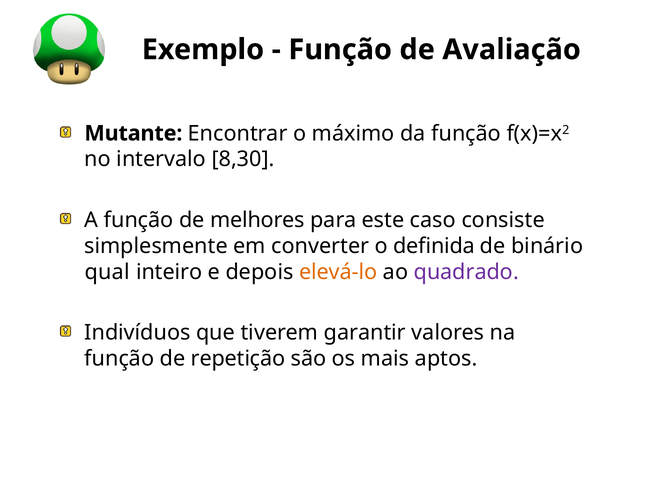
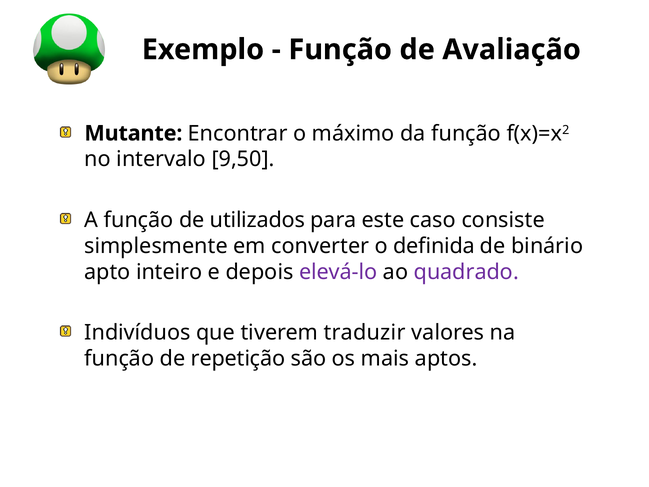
8,30: 8,30 -> 9,50 (243, 159)
melhores: melhores -> utilizados (257, 220)
qual: qual -> apto (107, 272)
elevá-lo colour: orange -> purple (338, 272)
garantir: garantir -> traduzir (365, 332)
